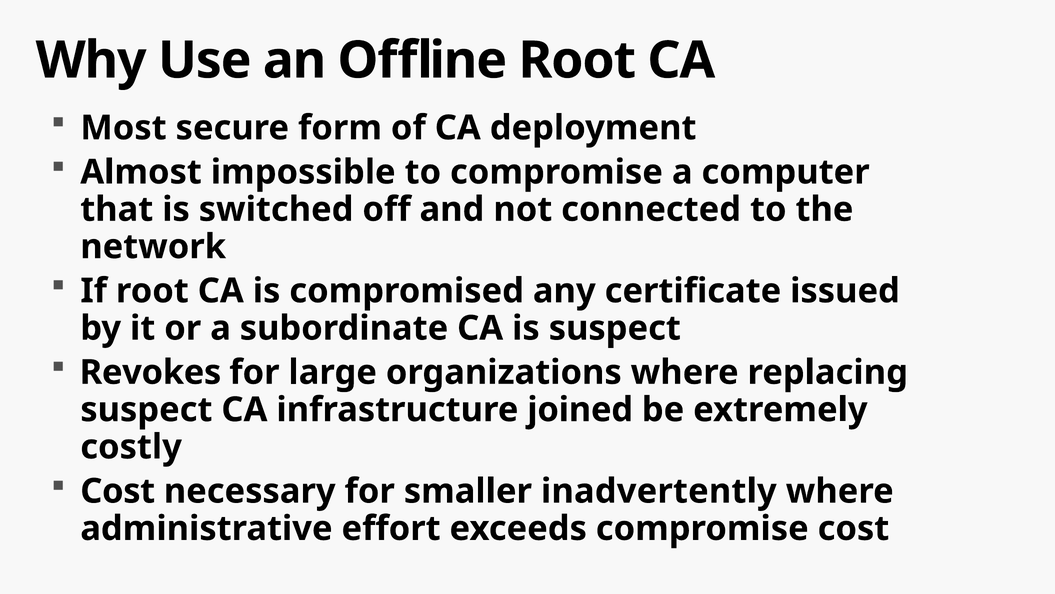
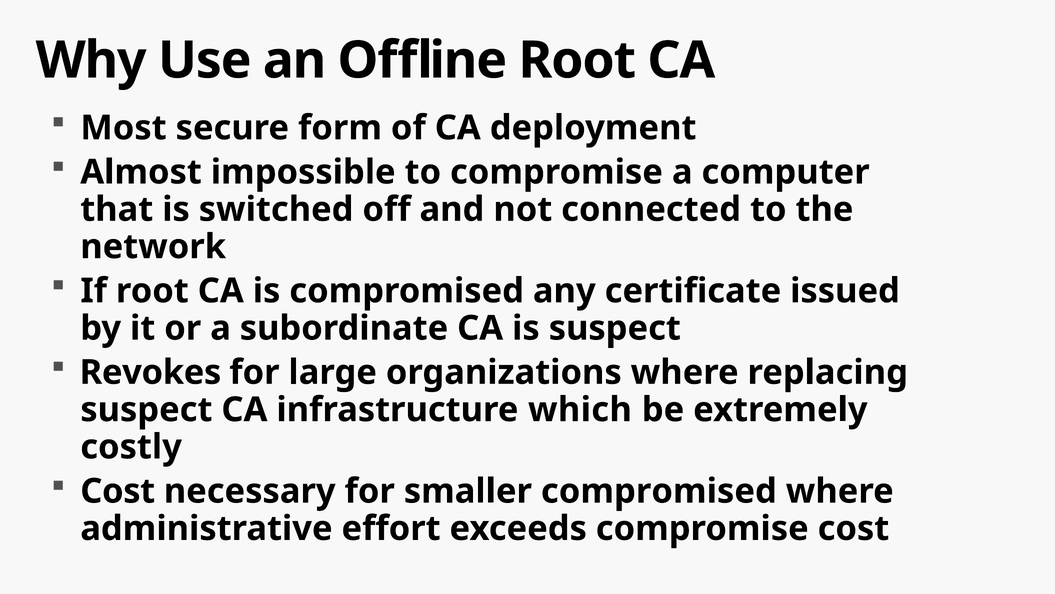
joined: joined -> which (580, 409)
smaller inadvertently: inadvertently -> compromised (659, 491)
